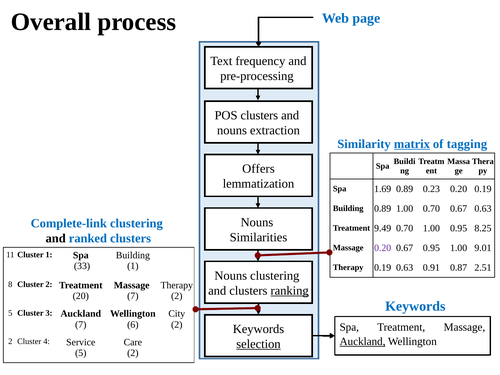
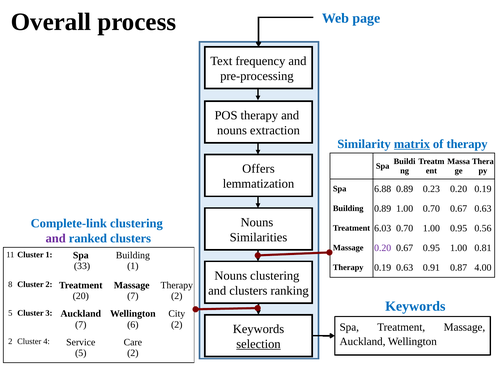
POS clusters: clusters -> therapy (259, 115)
of tagging: tagging -> therapy (467, 144)
1.69: 1.69 -> 6.88 (383, 189)
9.49: 9.49 -> 6.03 (383, 228)
8.25: 8.25 -> 0.56 (483, 228)
and colour: black -> purple (56, 238)
9.01: 9.01 -> 0.81 (483, 248)
2.51: 2.51 -> 4.00 (483, 268)
ranking underline: present -> none (290, 291)
Auckland underline: present -> none (363, 342)
